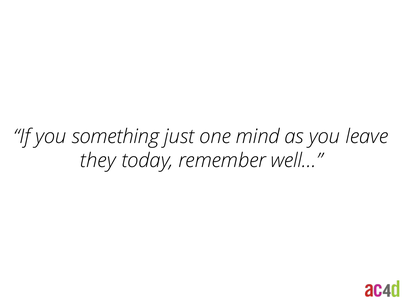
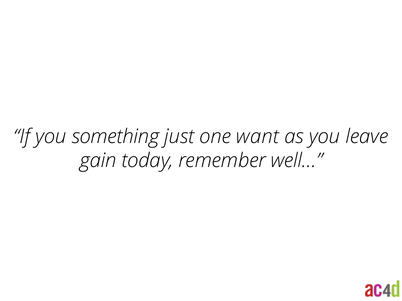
mind: mind -> want (258, 137)
they: they -> gain (98, 161)
